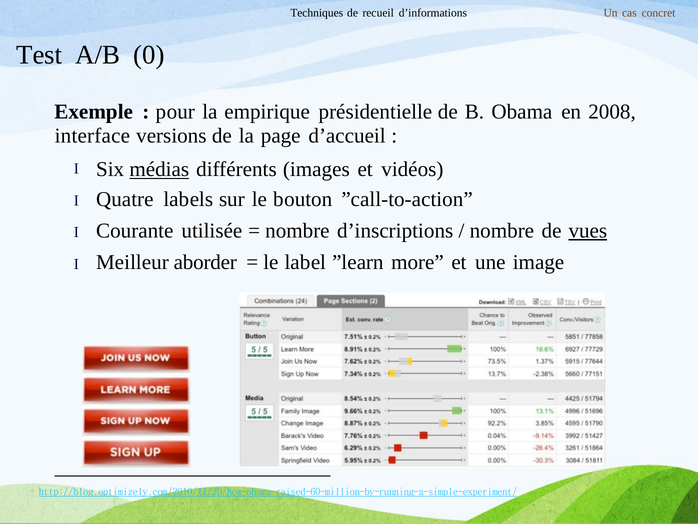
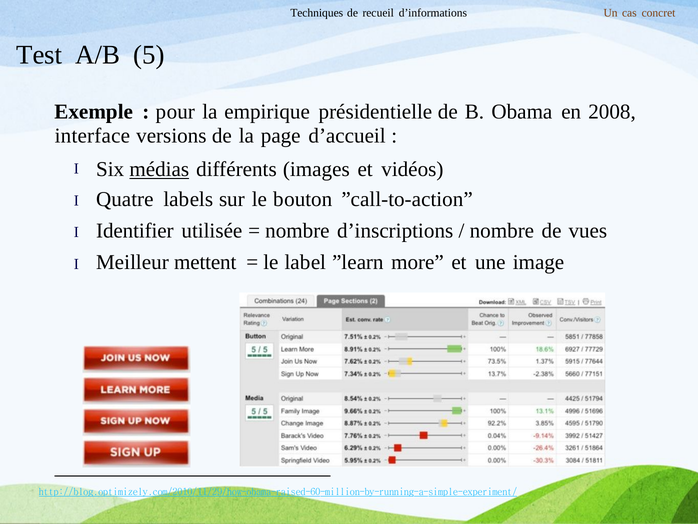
0: 0 -> 5 (149, 55)
Courante: Courante -> Identifier (135, 231)
vues underline: present -> none (588, 231)
aborder: aborder -> mettent (205, 262)
